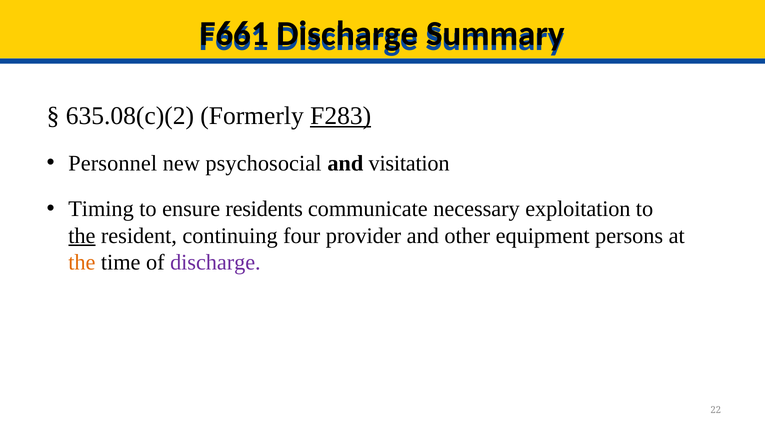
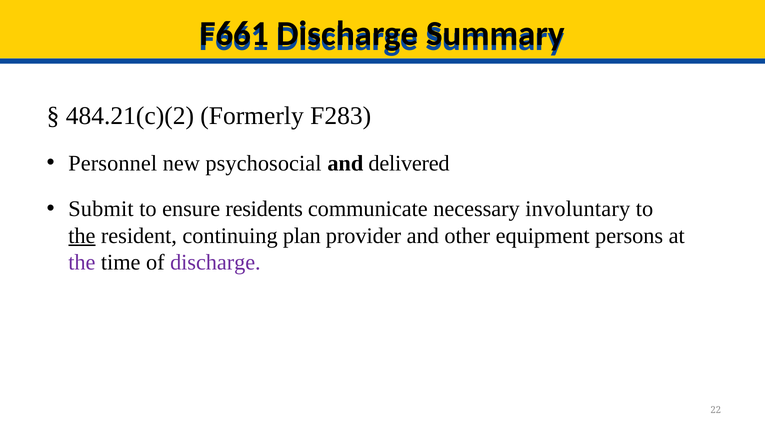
635.08(c)(2: 635.08(c)(2 -> 484.21(c)(2 (130, 116)
F283 underline: present -> none (341, 116)
visitation: visitation -> delivered (409, 163)
Timing: Timing -> Submit (101, 209)
exploitation: exploitation -> involuntary (578, 209)
four: four -> plan (302, 236)
the colour: orange -> purple (82, 263)
